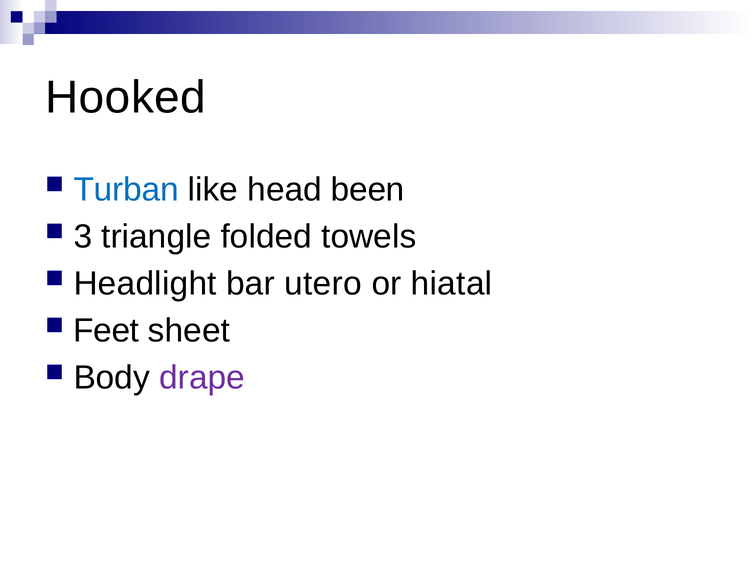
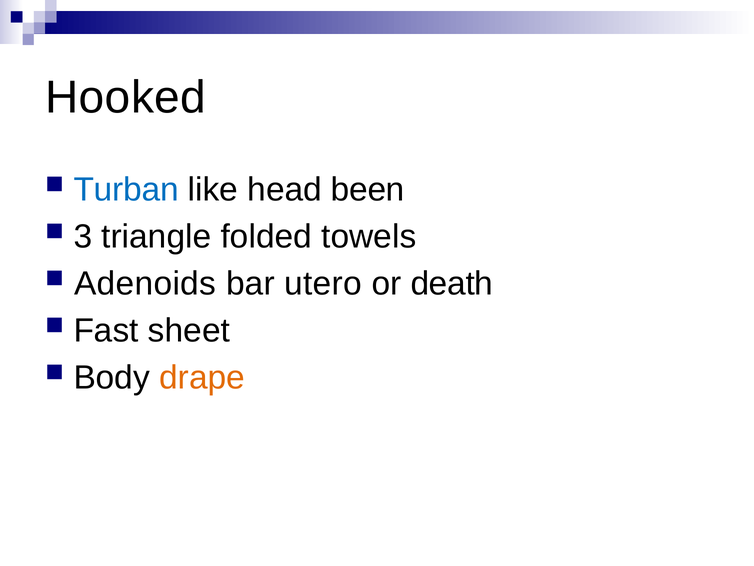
Headlight: Headlight -> Adenoids (145, 283)
hiatal: hiatal -> death (452, 283)
Feet: Feet -> Fast (106, 330)
drape colour: purple -> orange (202, 377)
